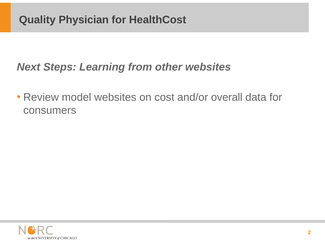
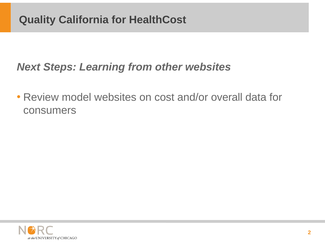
Physician: Physician -> California (84, 20)
